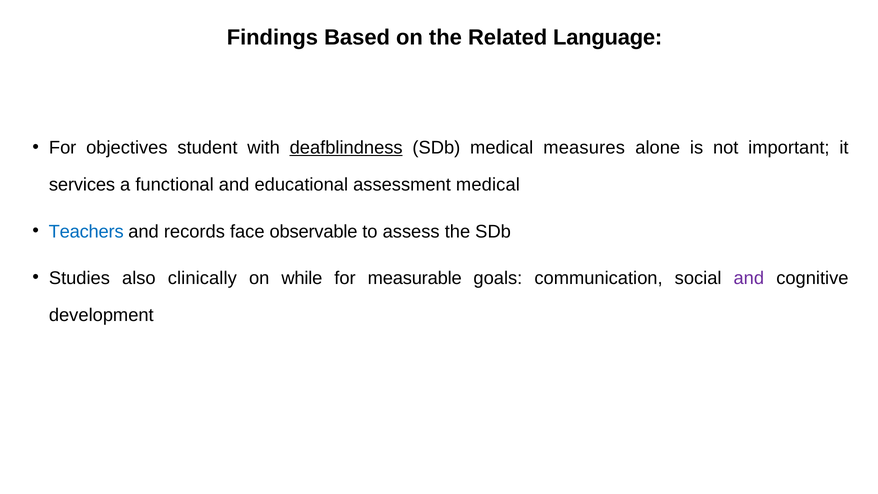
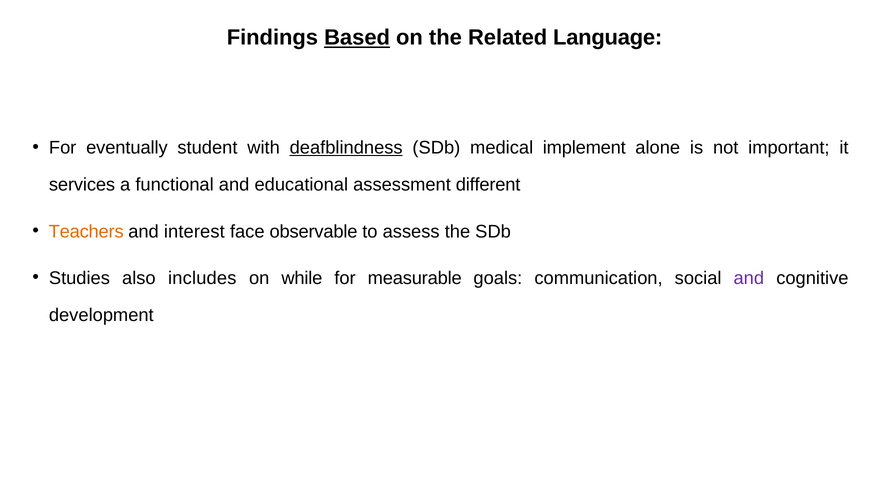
Based underline: none -> present (357, 38)
objectives: objectives -> eventually (127, 148)
measures: measures -> implement (584, 148)
assessment medical: medical -> different (488, 185)
Teachers colour: blue -> orange (86, 231)
records: records -> interest (194, 231)
clinically: clinically -> includes (202, 278)
